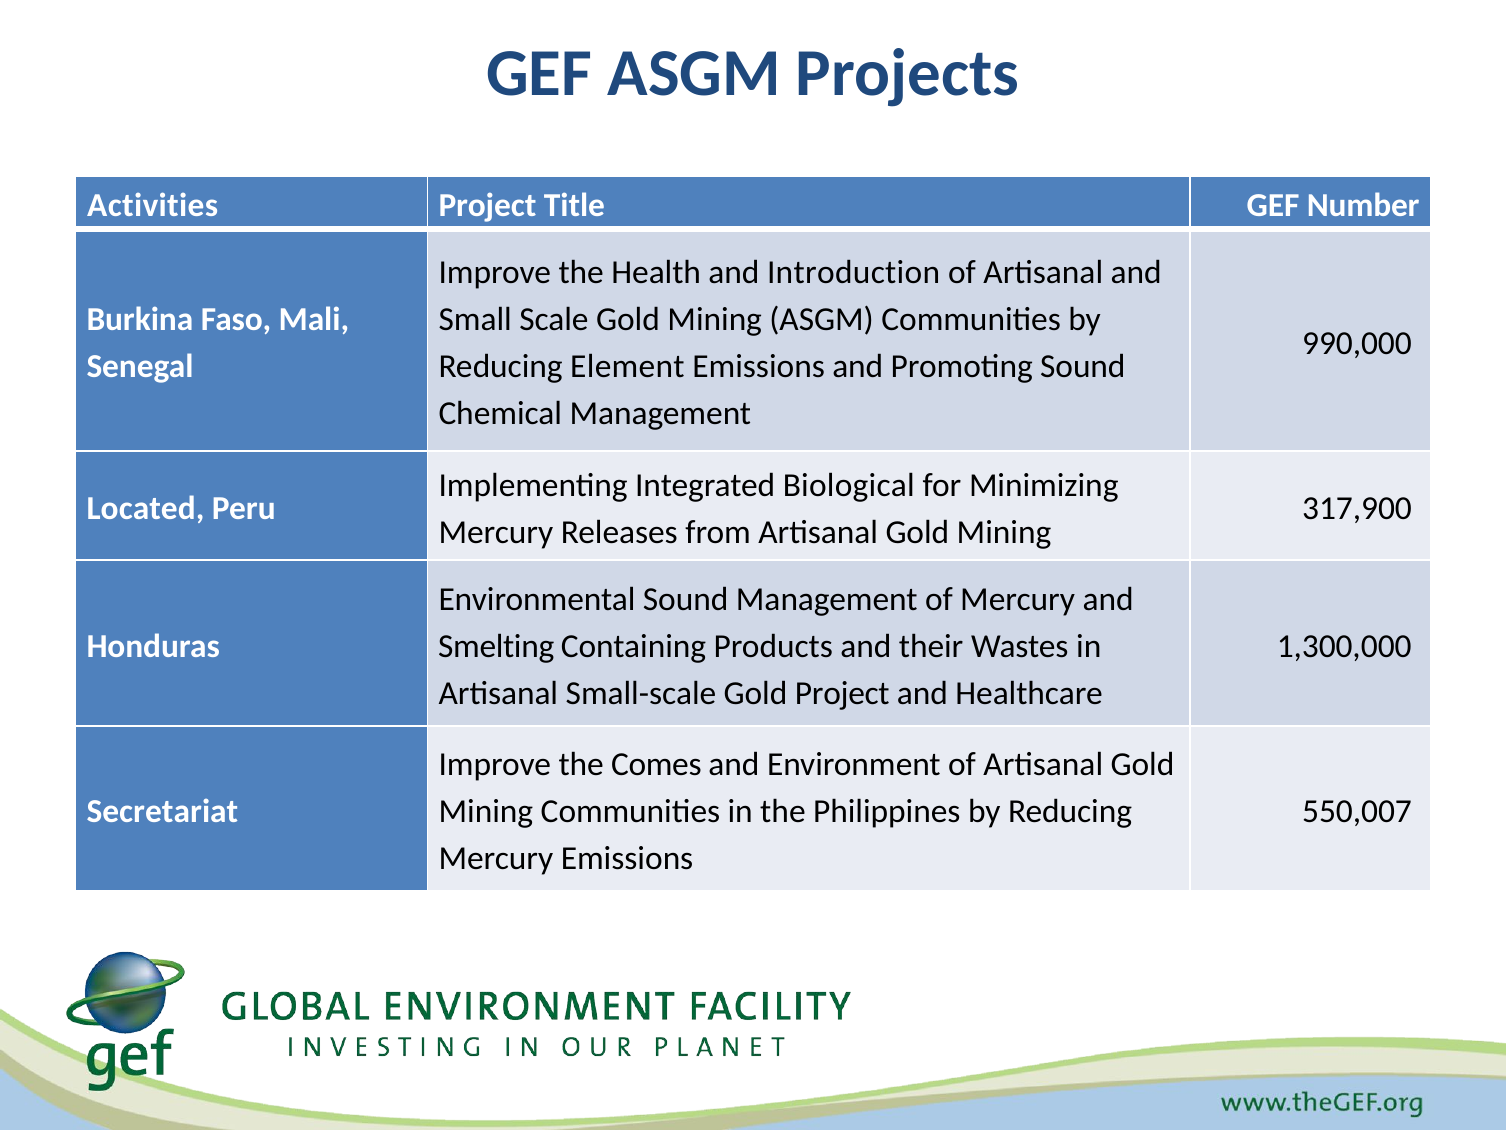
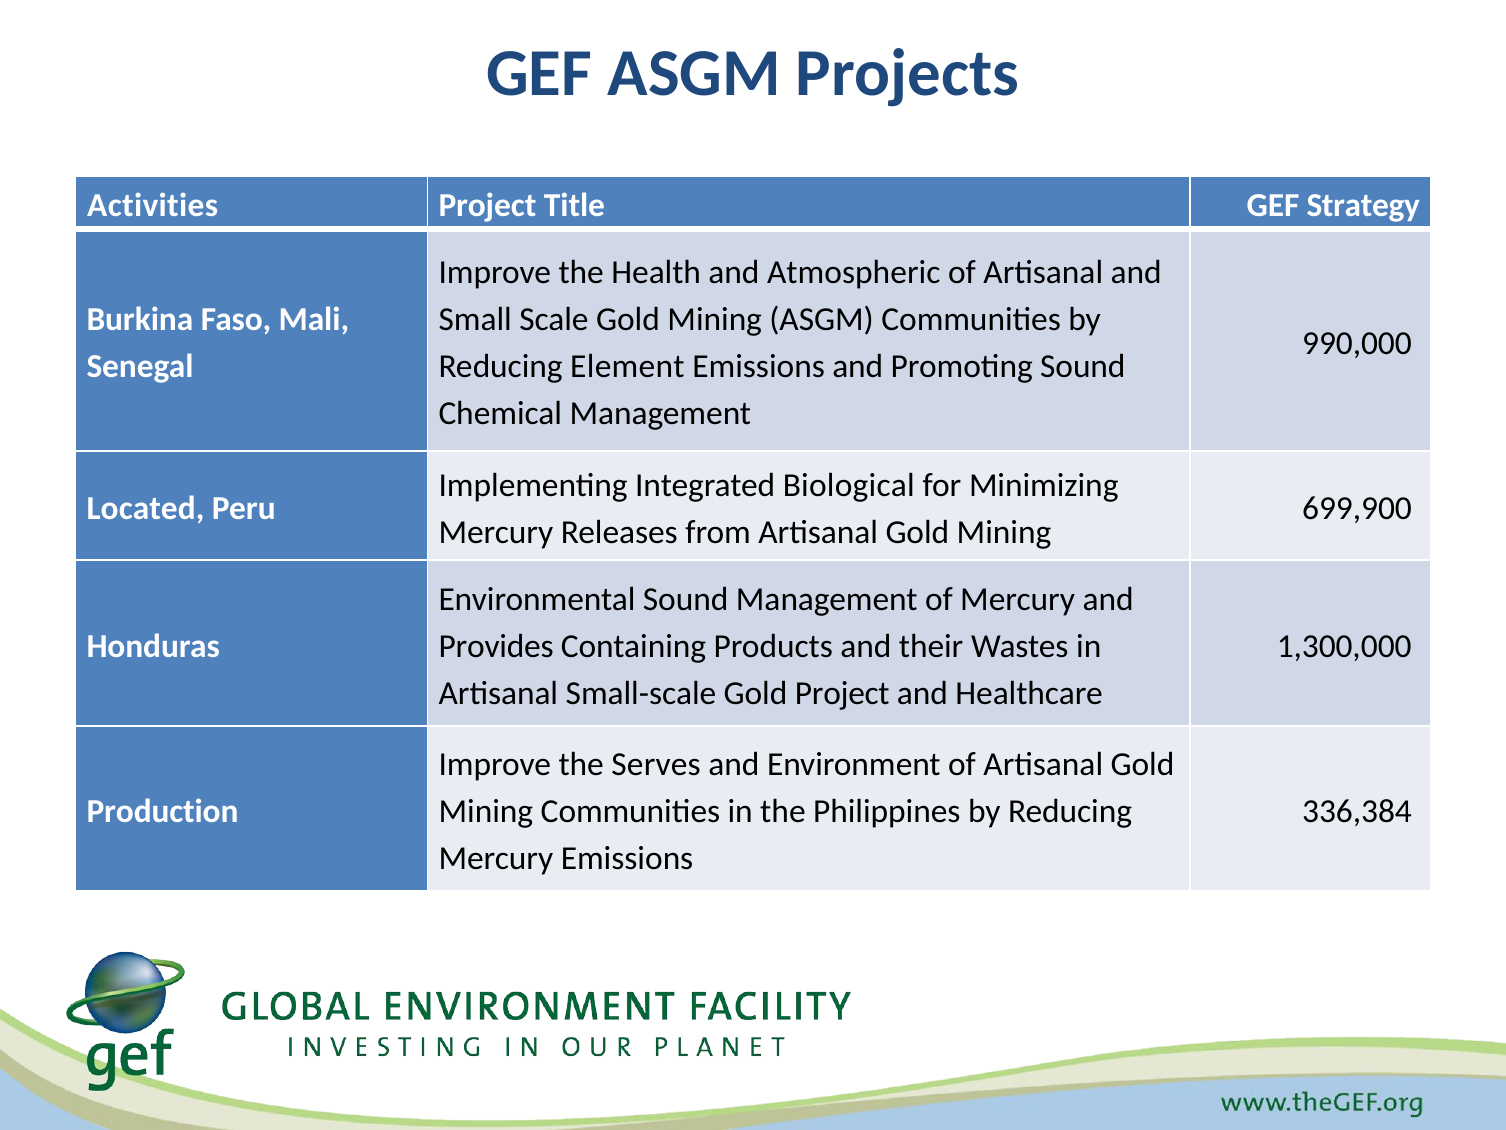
Number: Number -> Strategy (1363, 206)
Introduction: Introduction -> Atmospheric (854, 272)
317,900: 317,900 -> 699,900 (1357, 509)
Smelting: Smelting -> Provides (496, 646)
Comes: Comes -> Serves (656, 764)
Secretariat: Secretariat -> Production (163, 812)
550,007: 550,007 -> 336,384 (1357, 812)
